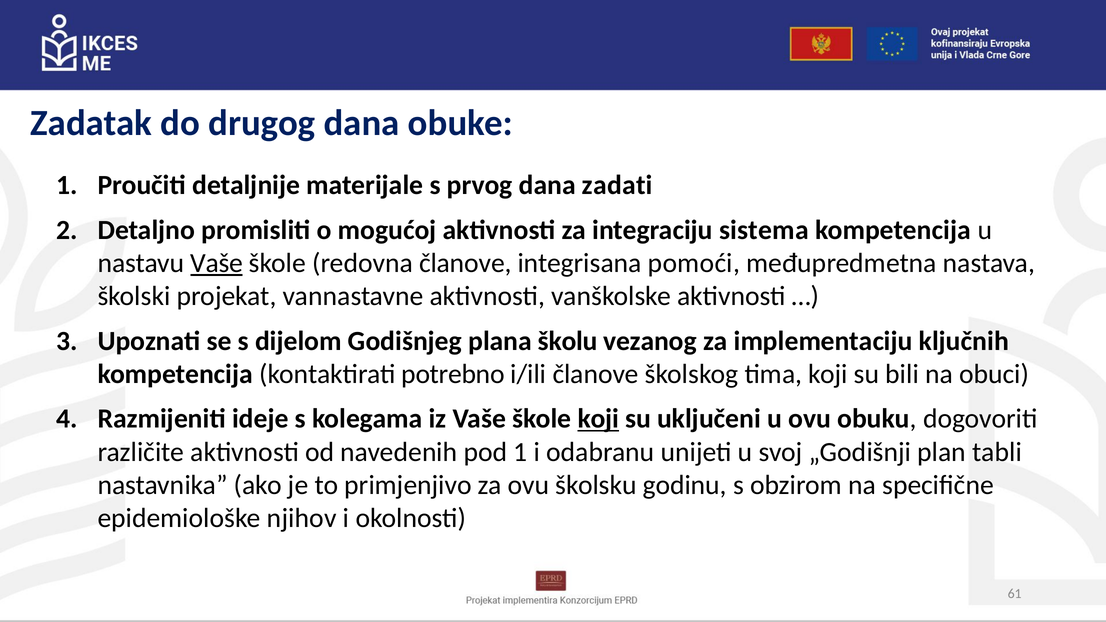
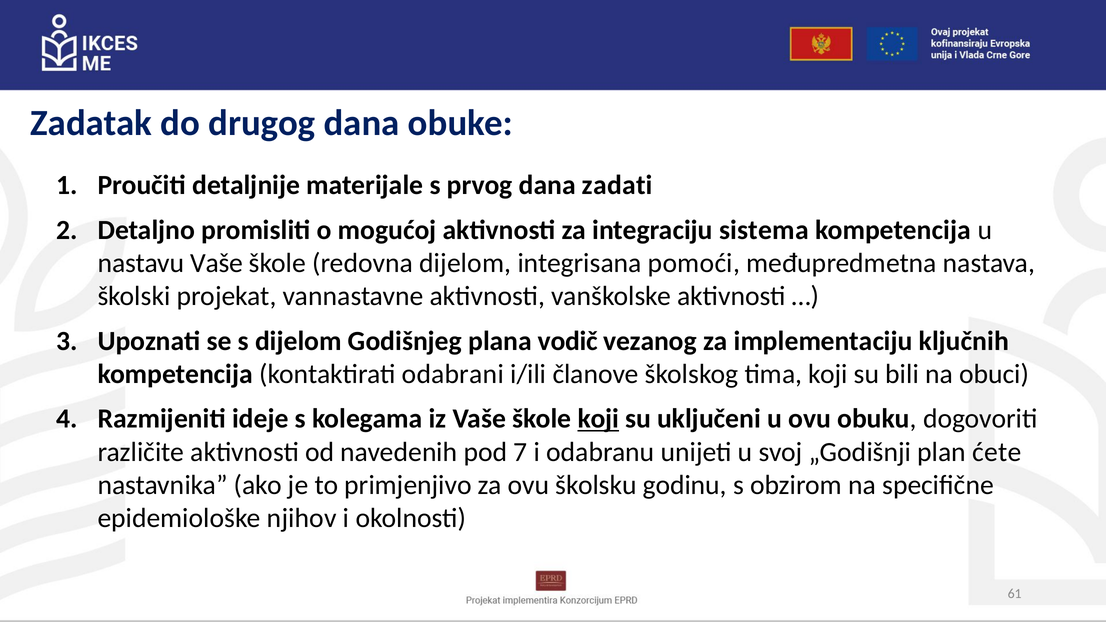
Vaše underline: present -> none (217, 263)
redovna članove: članove -> dijelom (465, 263)
školu: školu -> vodič (568, 341)
potrebno: potrebno -> odabrani (453, 374)
pod 1: 1 -> 7 (520, 452)
tabli: tabli -> ćete (997, 452)
